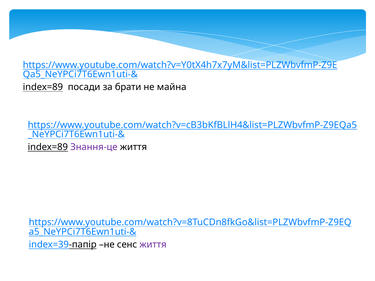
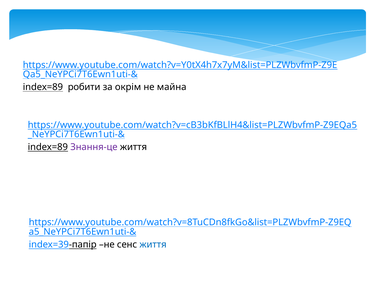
посади: посади -> робити (84, 87)
брати: брати -> окрім (128, 87)
життя colour: purple -> blue (153, 245)
